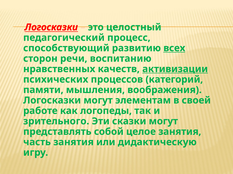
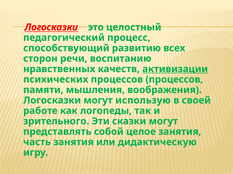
всех underline: present -> none (174, 48)
процессов категорий: категорий -> процессов (174, 80)
элементам: элементам -> использую (143, 101)
